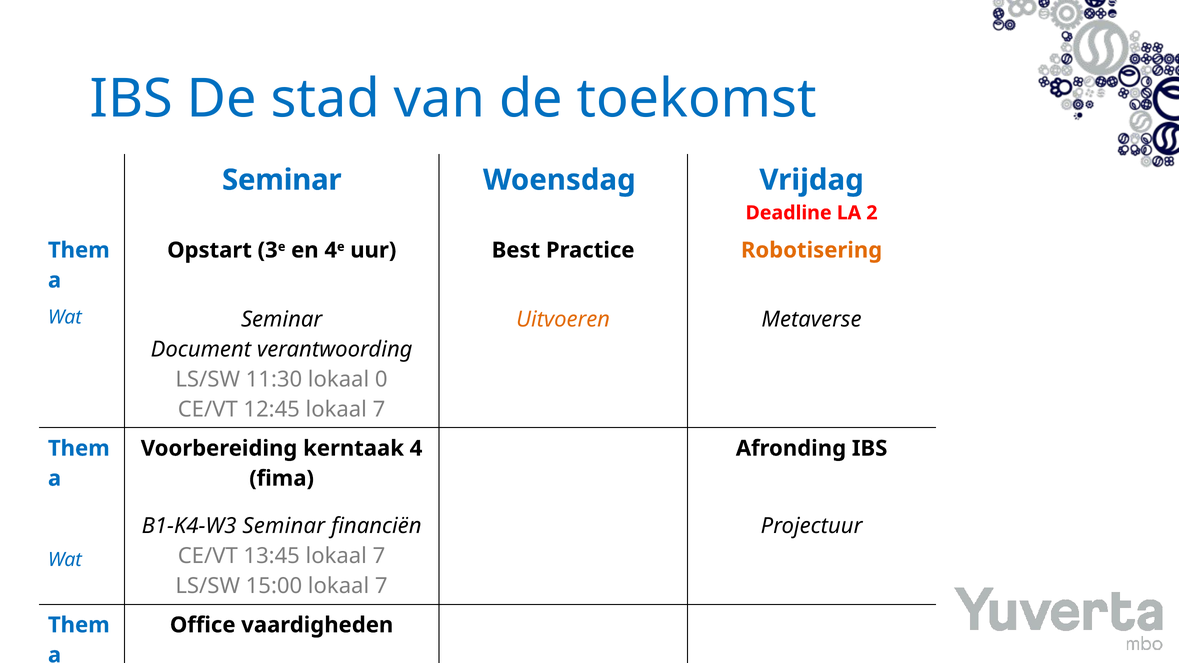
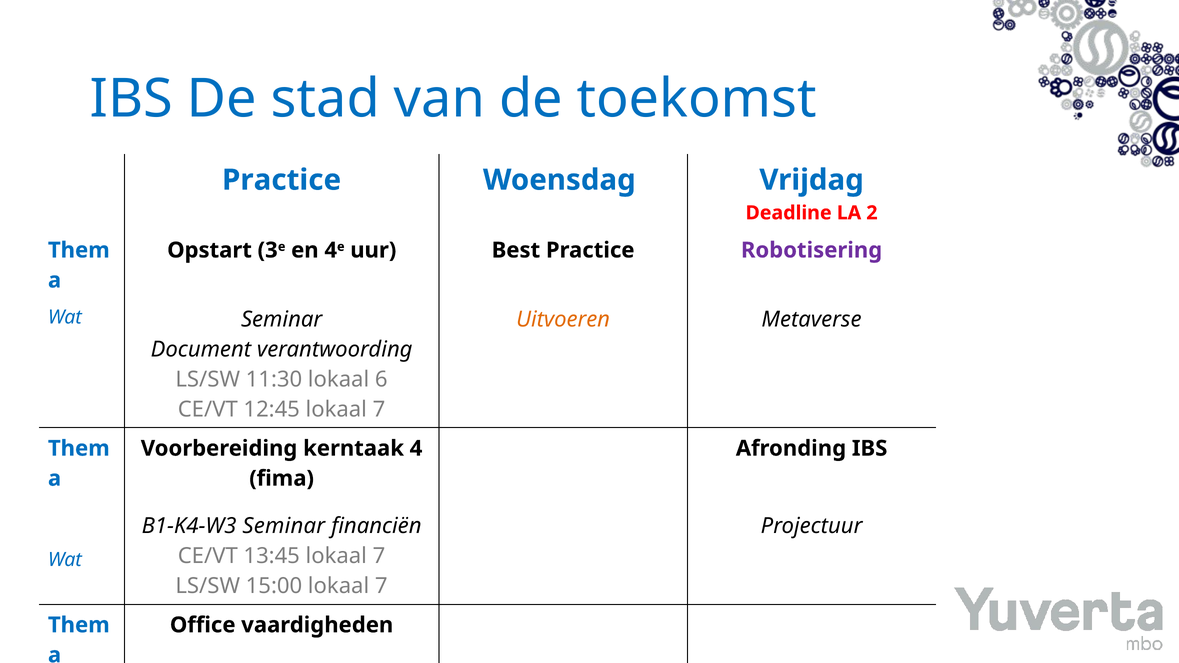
Seminar: Seminar -> Practice (282, 180)
Robotisering colour: orange -> purple (812, 250)
0: 0 -> 6 (381, 379)
